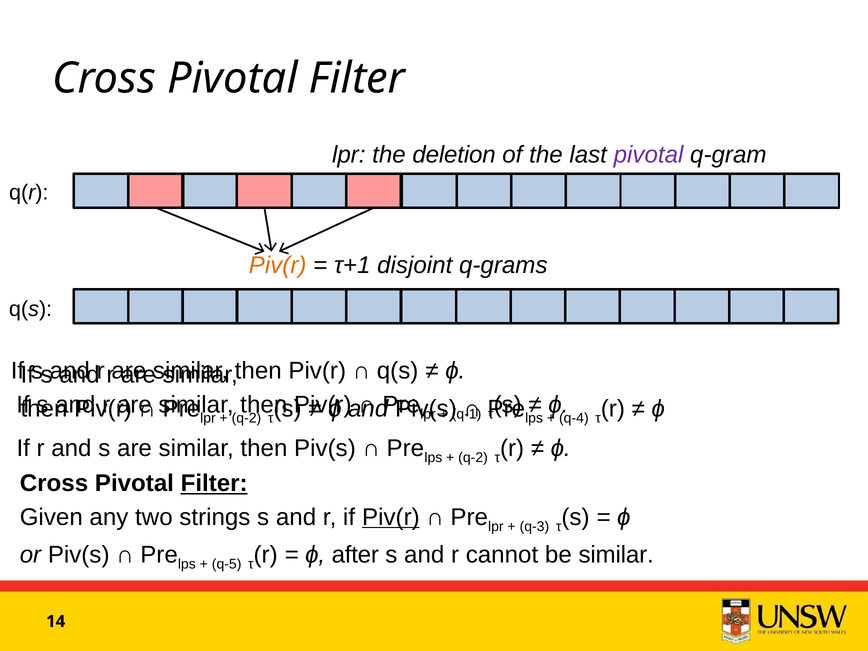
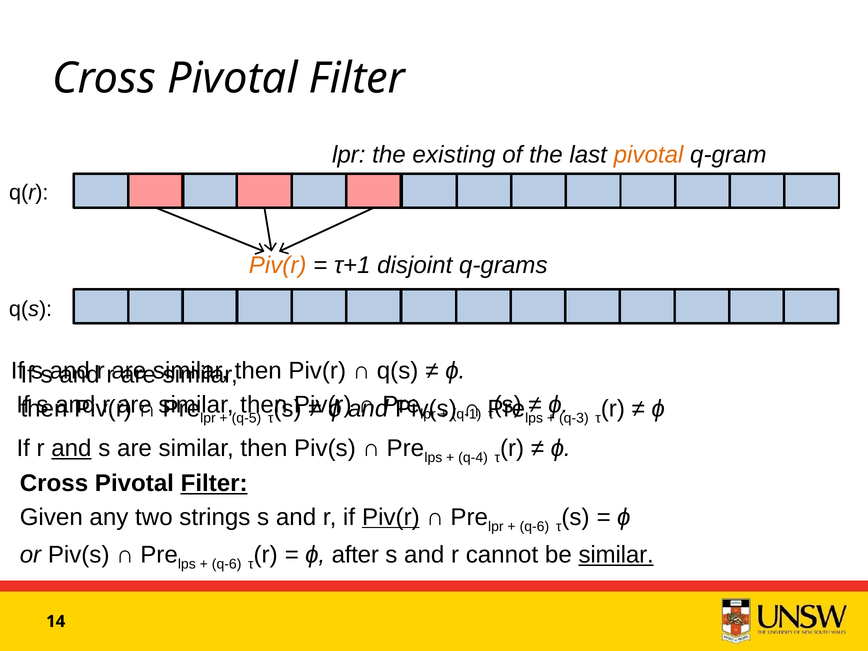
deletion: deletion -> existing (454, 155)
pivotal colour: purple -> orange (649, 155)
q-2: q-2 -> q-5 (246, 418)
q-4: q-4 -> q-3 (574, 418)
and underline: none -> present (71, 448)
q-2: q-2 -> q-4 (473, 458)
q-3: q-3 -> q-6 (534, 527)
q-5: q-5 -> q-6 (227, 564)
similar underline: none -> present (616, 555)
